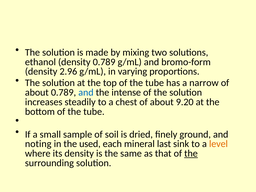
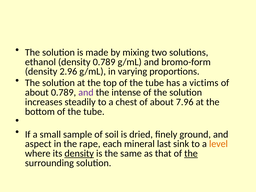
narrow: narrow -> victims (204, 83)
and colour: blue -> purple (86, 92)
9.20: 9.20 -> 7.96 (185, 102)
noting: noting -> aspect (38, 144)
used: used -> rape (90, 144)
density underline: none -> present (79, 153)
